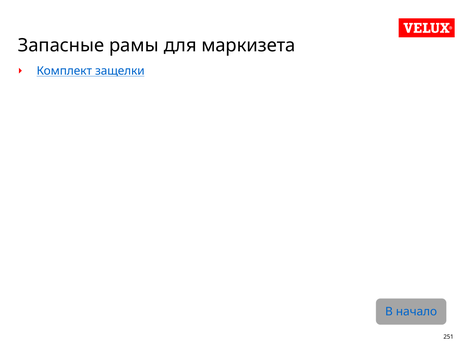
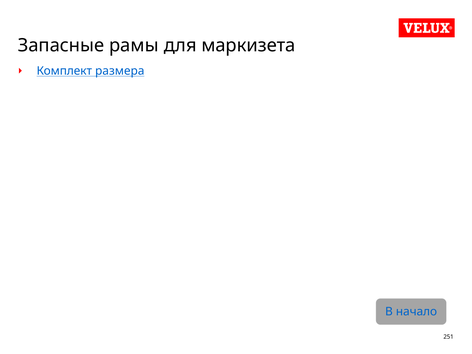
защелки: защелки -> размера (120, 71)
